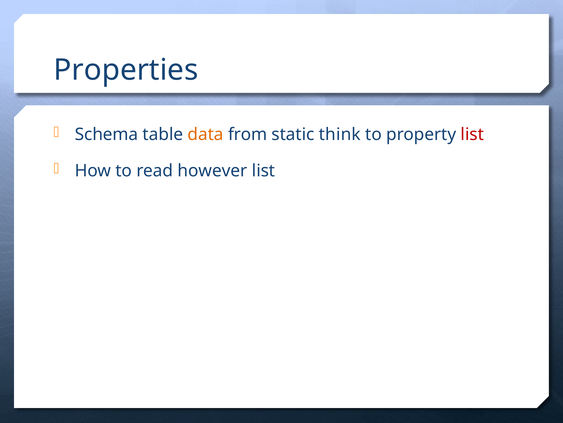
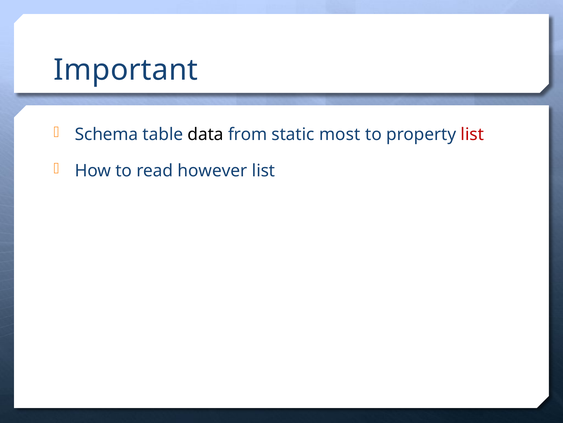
Properties: Properties -> Important (126, 70)
data colour: orange -> black (206, 134)
think: think -> most (340, 134)
